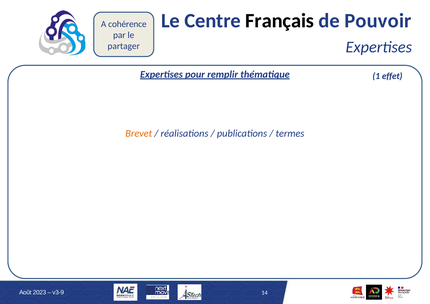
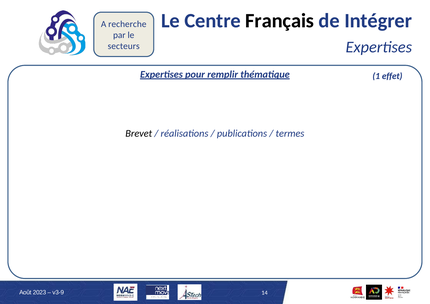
Pouvoir: Pouvoir -> Intégrer (378, 21)
cohérence: cohérence -> recherche (127, 24)
partager: partager -> secteurs (124, 46)
Brevet colour: orange -> black (139, 134)
